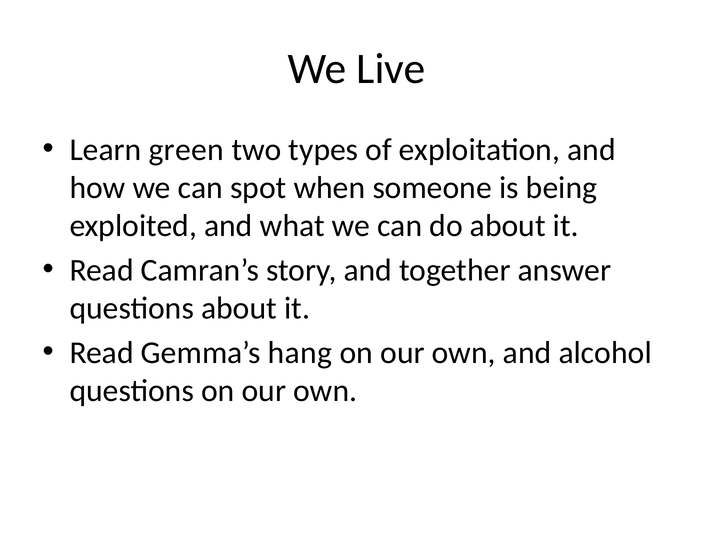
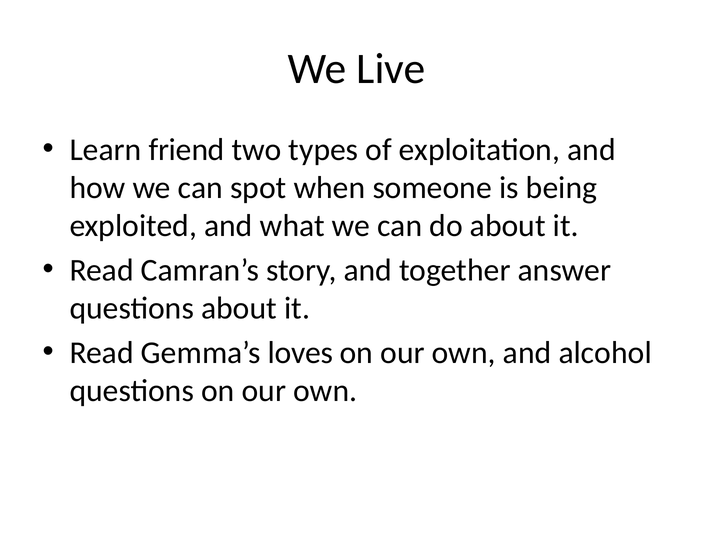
green: green -> friend (187, 150)
hang: hang -> loves (300, 352)
